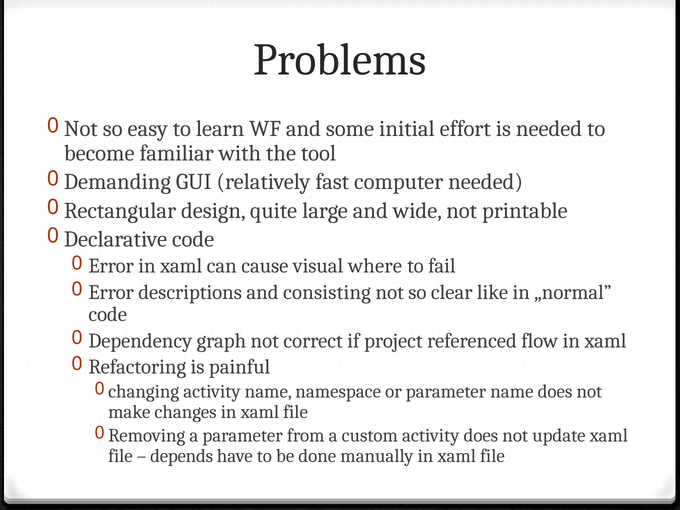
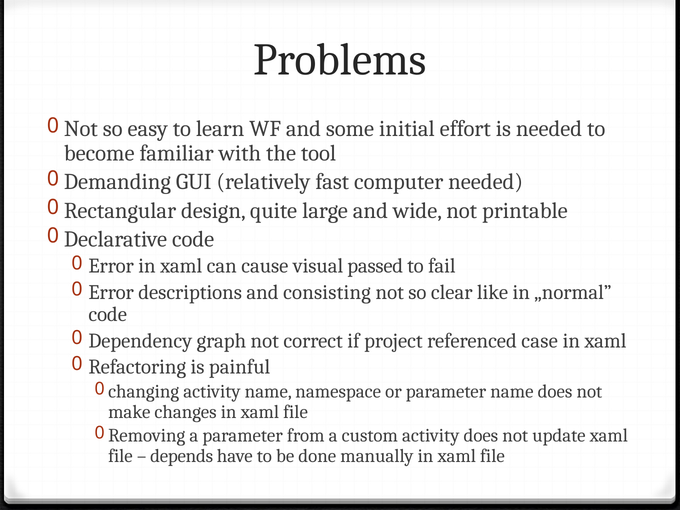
where: where -> passed (375, 266)
flow: flow -> case (540, 341)
